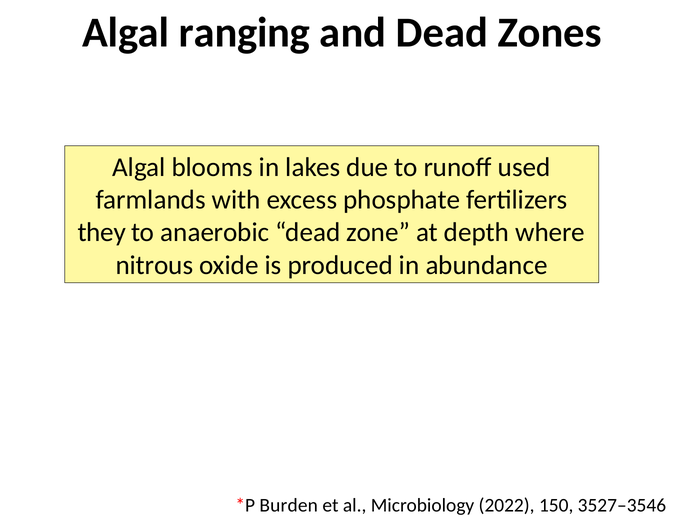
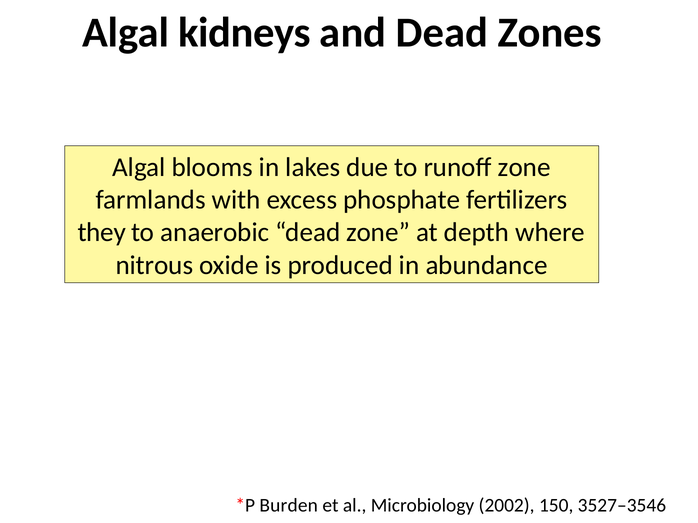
ranging: ranging -> kidneys (245, 33)
runoff used: used -> zone (524, 168)
2022: 2022 -> 2002 (507, 506)
